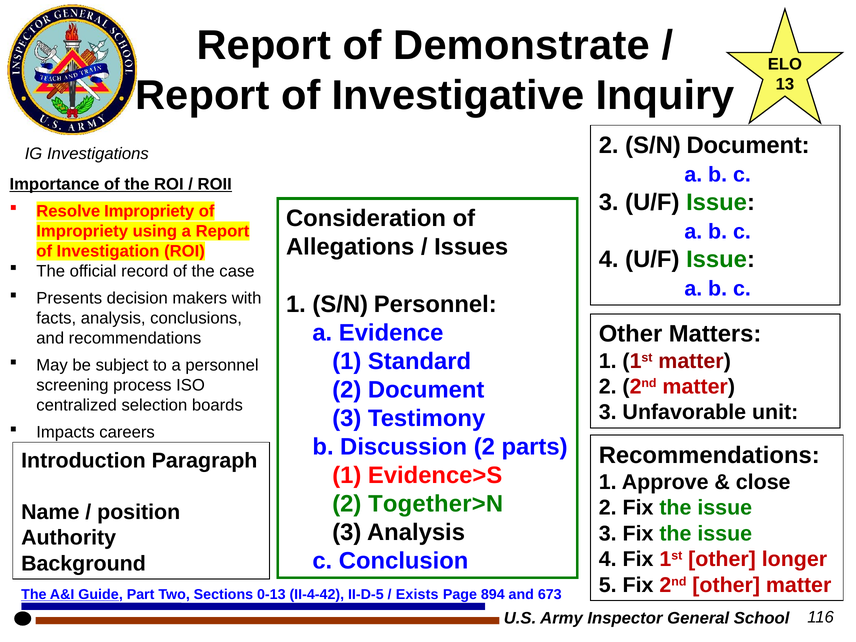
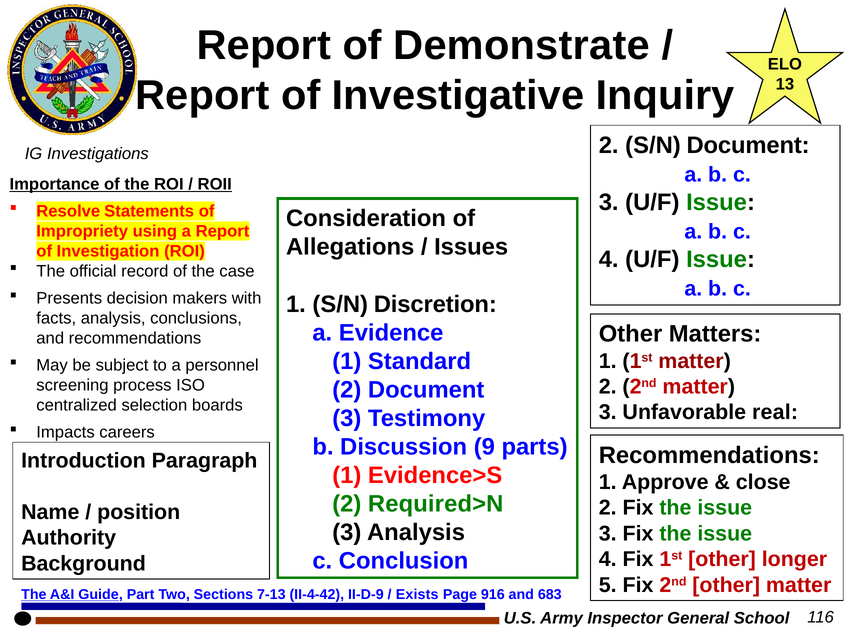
Resolve Impropriety: Impropriety -> Statements (149, 211)
S/N Personnel: Personnel -> Discretion (435, 304)
unit: unit -> real (775, 412)
Discussion 2: 2 -> 9 (484, 447)
Together>N: Together>N -> Required>N (436, 504)
0-13: 0-13 -> 7-13 (271, 595)
II-D-5: II-D-5 -> II-D-9 (366, 595)
894: 894 -> 916 (493, 595)
673: 673 -> 683 (550, 595)
